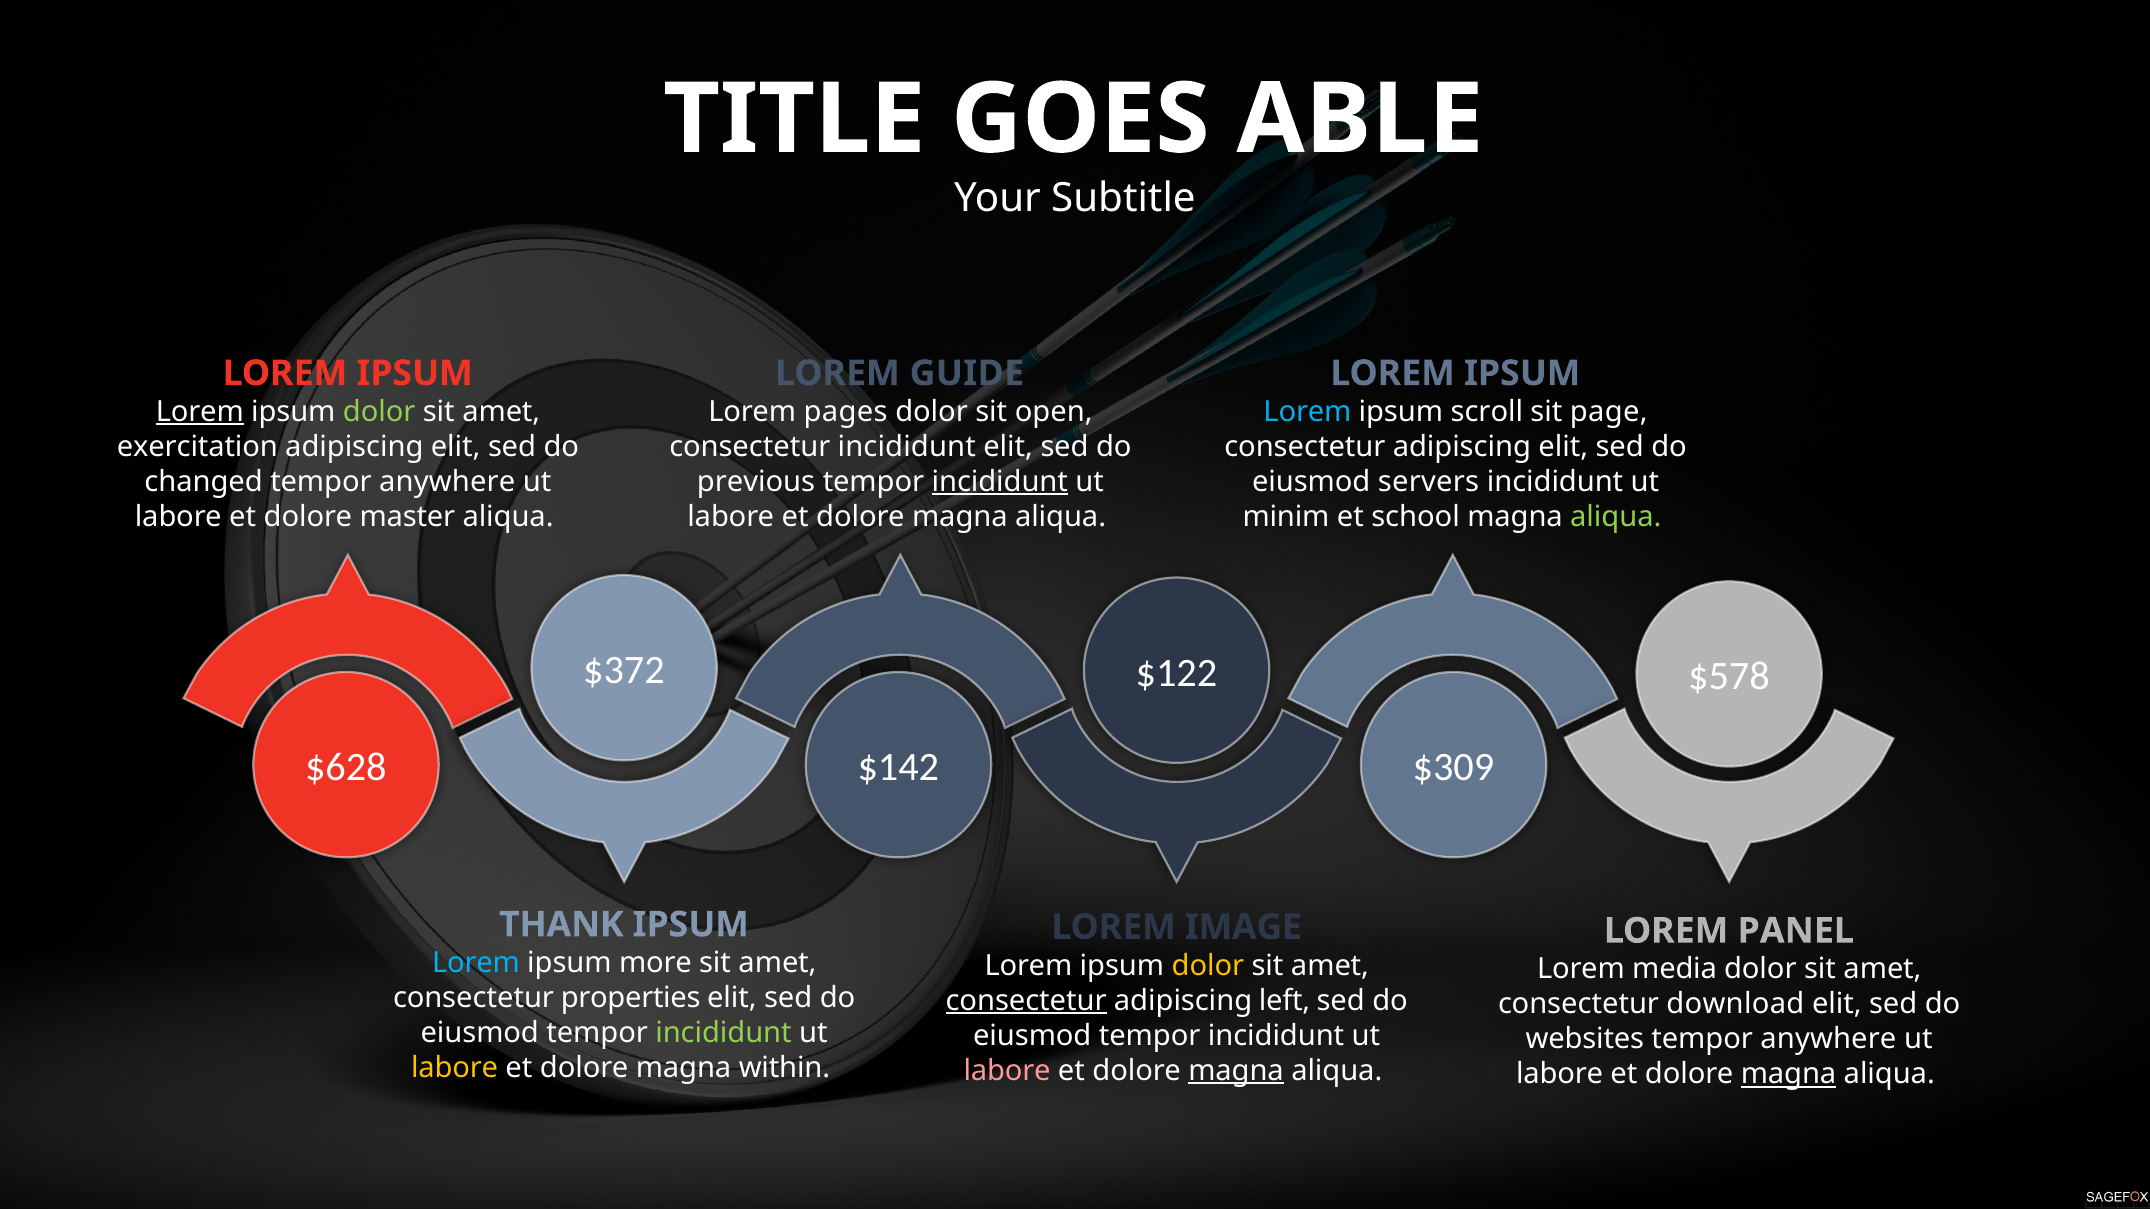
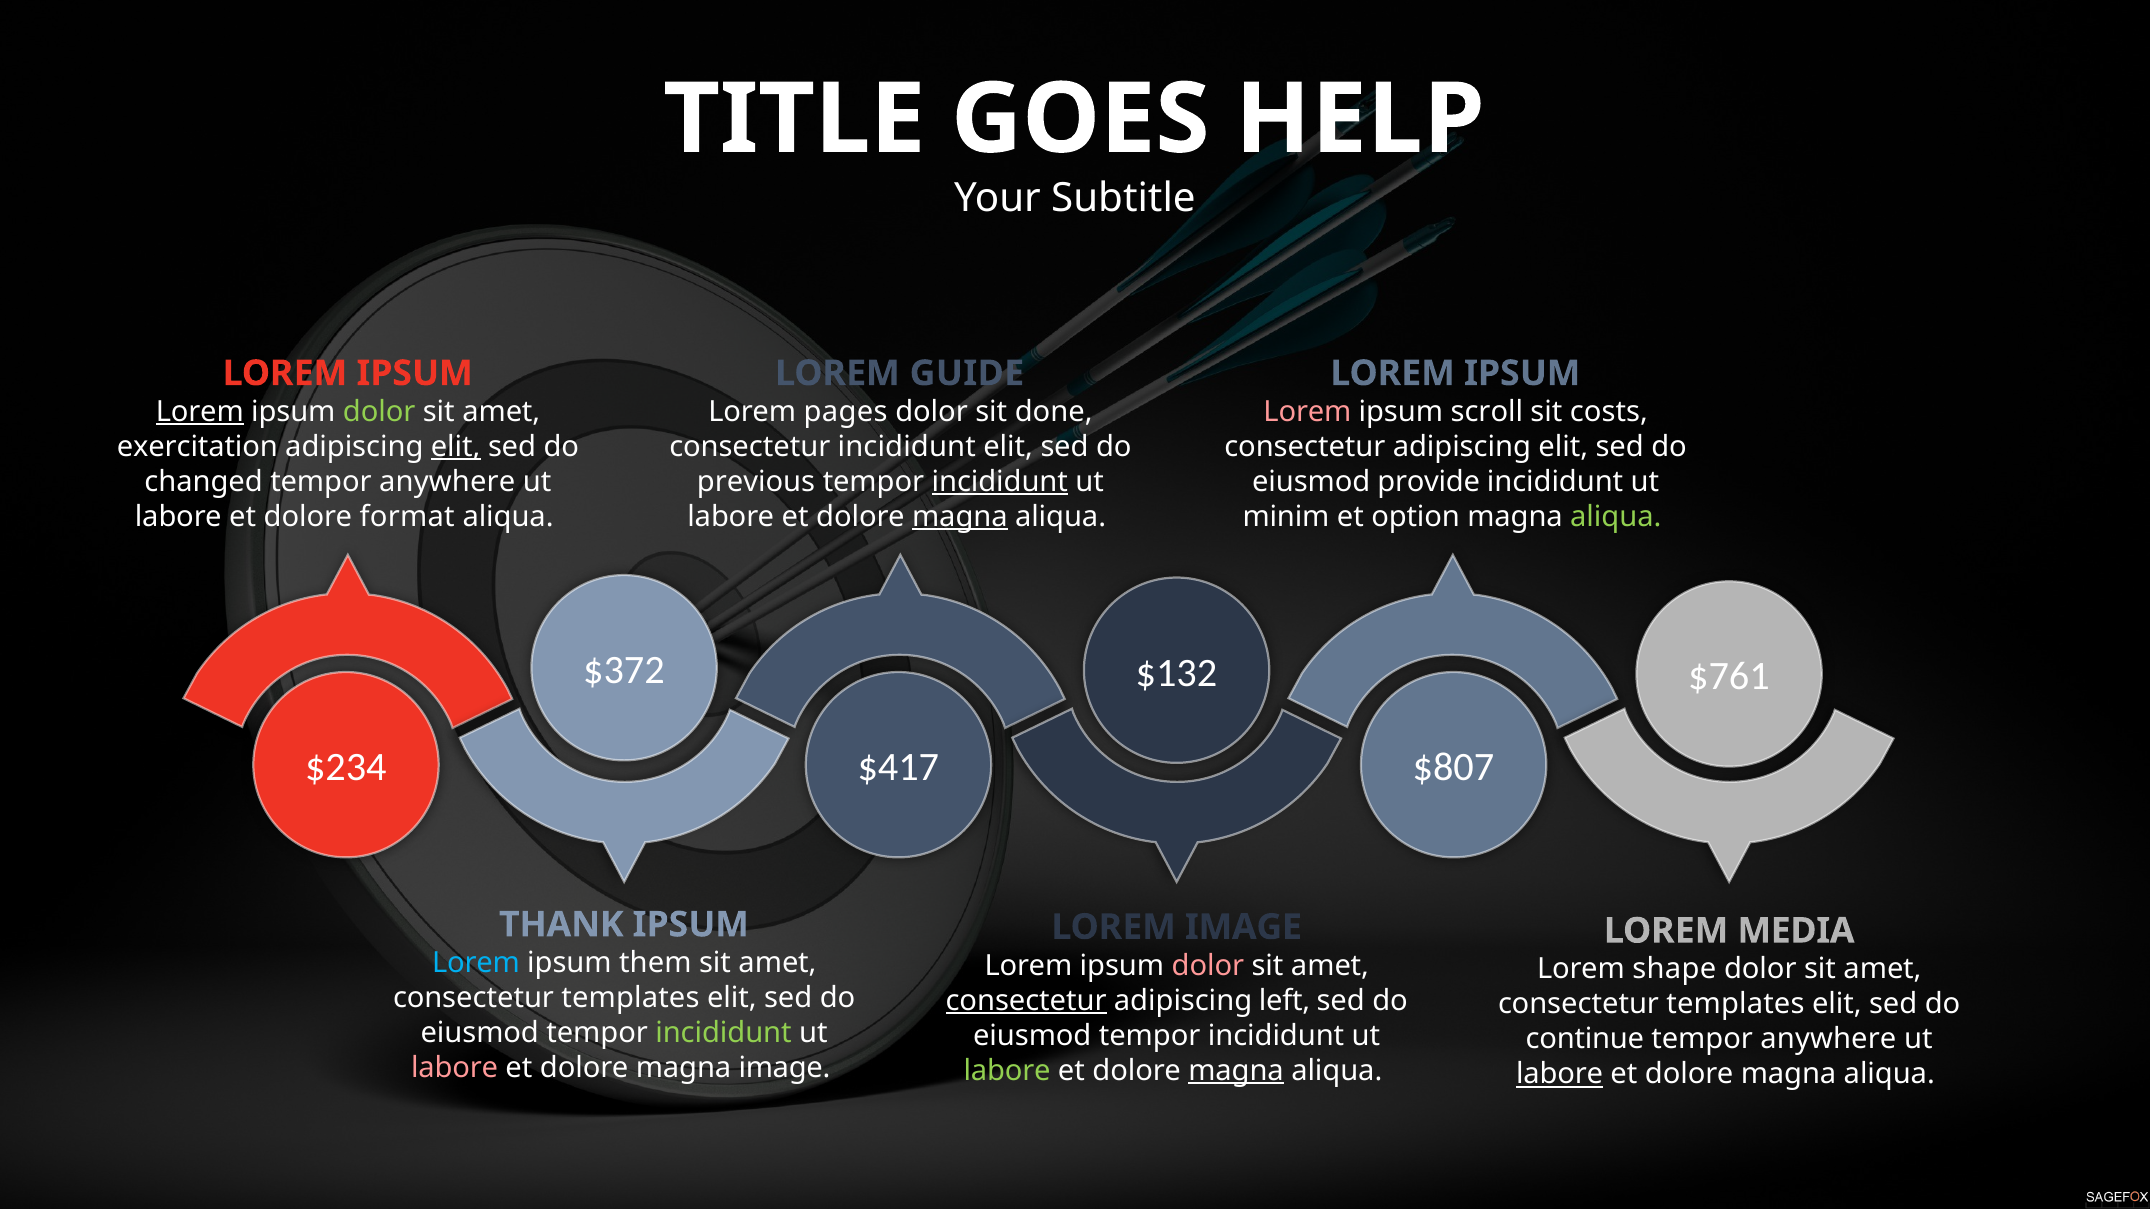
ABLE: ABLE -> HELP (1360, 119)
open: open -> done (1054, 412)
Lorem colour: light blue -> pink (1307, 412)
page: page -> costs (1609, 412)
elit underline: none -> present (456, 447)
servers: servers -> provide (1429, 482)
master: master -> format (407, 517)
magna underline: none -> present (960, 517)
school: school -> option (1416, 517)
$122: $122 -> $132 (1176, 673)
$578: $578 -> $761 (1729, 677)
$628: $628 -> $234 (346, 768)
$142: $142 -> $417 (898, 768)
$309: $309 -> $807 (1453, 768)
PANEL: PANEL -> MEDIA (1796, 931)
more: more -> them (655, 963)
dolor colour: yellow -> pink (1208, 966)
media: media -> shape (1674, 970)
properties: properties -> templates (630, 998)
download: download -> templates (1735, 1005)
websites: websites -> continue (1585, 1040)
labore colour: yellow -> pink (455, 1068)
magna within: within -> image (784, 1068)
labore colour: pink -> light green (1007, 1071)
labore underline: none -> present (1560, 1075)
magna underline: present -> none (1789, 1075)
